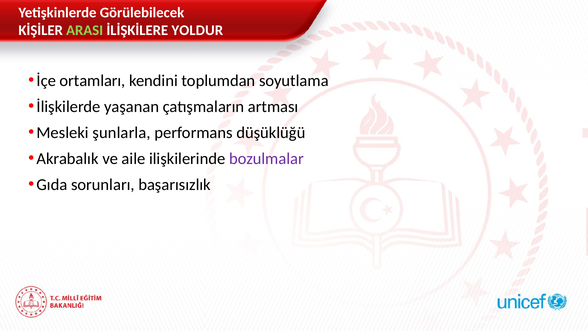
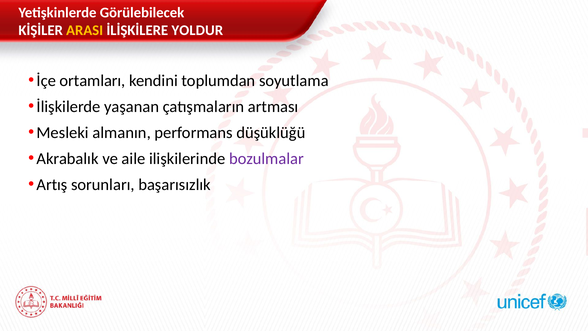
ARASI colour: light green -> yellow (85, 30)
şunlarla: şunlarla -> almanın (122, 133)
Gıda: Gıda -> Artış (52, 185)
